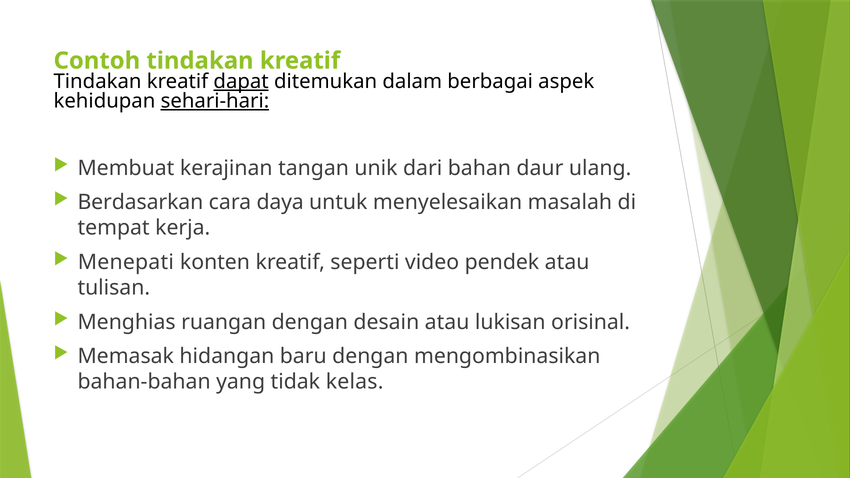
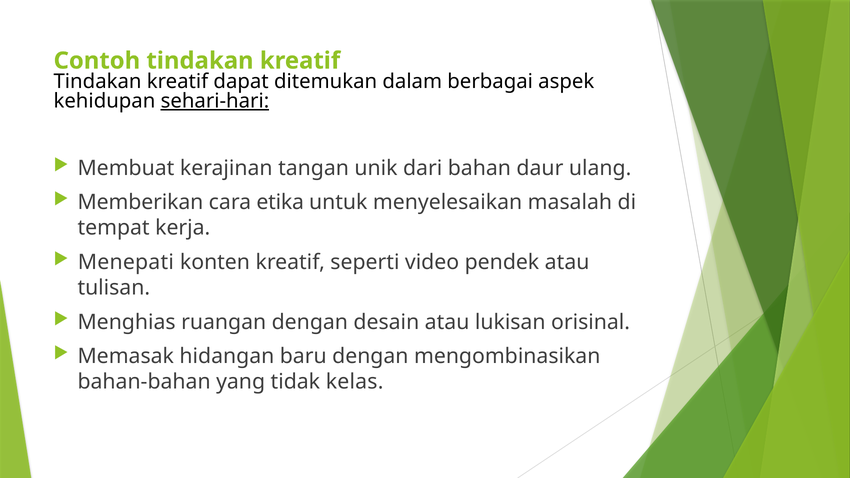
dapat underline: present -> none (241, 81)
Berdasarkan: Berdasarkan -> Memberikan (140, 202)
daya: daya -> etika (280, 202)
